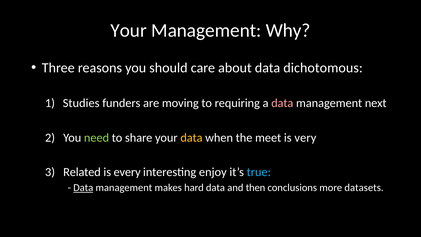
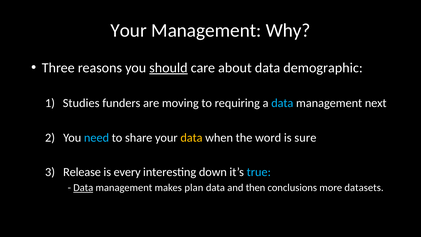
should underline: none -> present (168, 68)
dichotomous: dichotomous -> demographic (323, 68)
data colour: pink -> light blue (282, 103)
need colour: light green -> light blue (97, 138)
meet: meet -> word (268, 138)
very: very -> sure (305, 138)
Related: Related -> Release (82, 172)
enjoy: enjoy -> down (213, 172)
hard: hard -> plan (194, 188)
